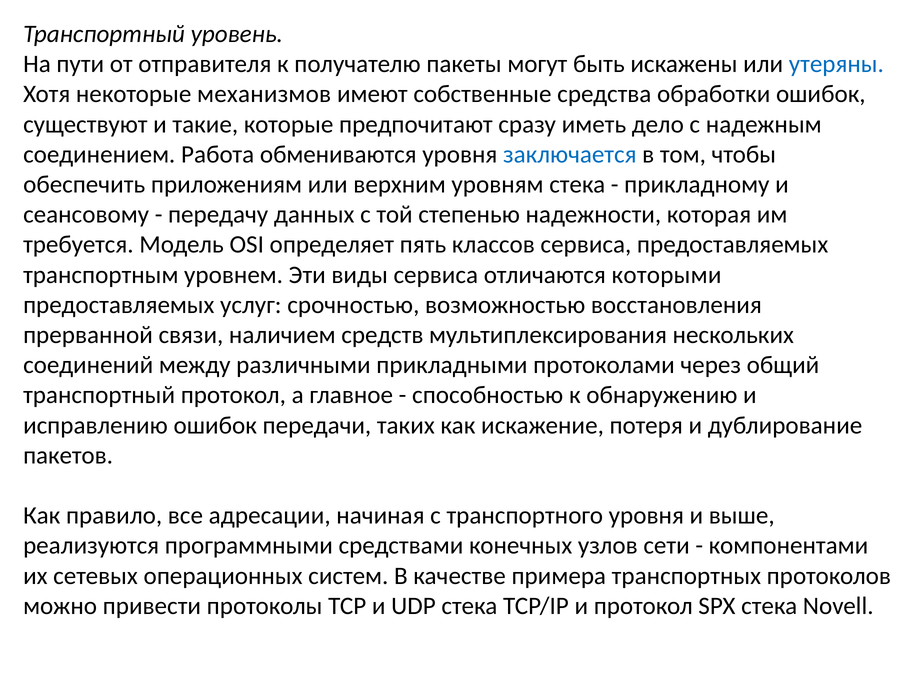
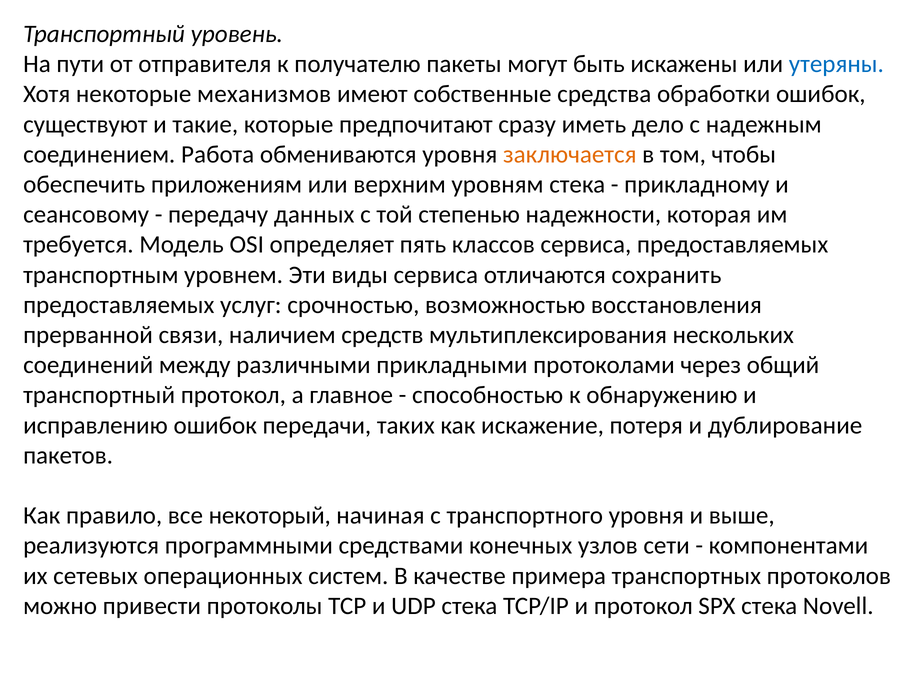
заключается colour: blue -> orange (570, 154)
которыми: которыми -> сохранить (667, 275)
адресации: адресации -> некоторый (270, 516)
